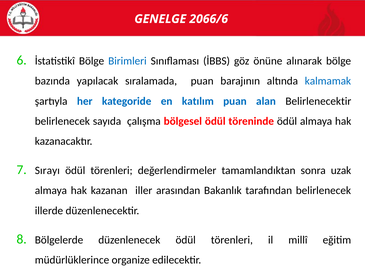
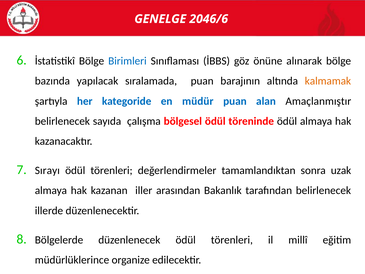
2066/6: 2066/6 -> 2046/6 (209, 19)
kalmamak colour: blue -> orange (328, 81)
katılım: katılım -> müdür (198, 101)
Belirlenecektir: Belirlenecektir -> Amaçlanmıştır (318, 101)
